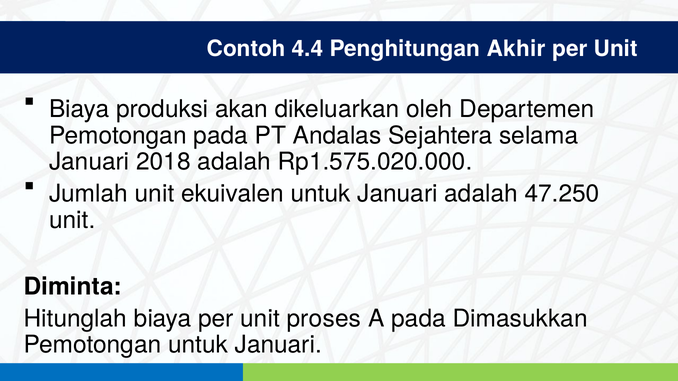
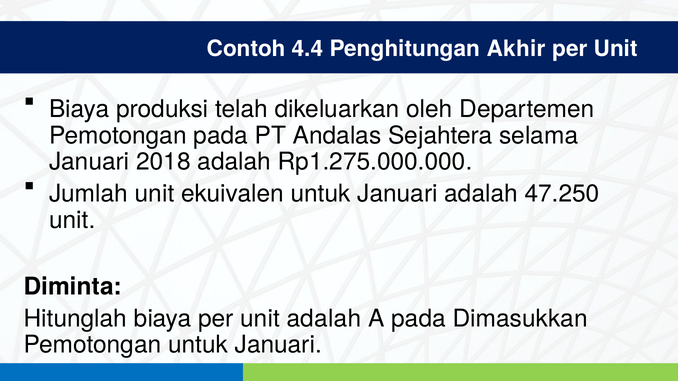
akan: akan -> telah (242, 109)
Rp1.575.020.000: Rp1.575.020.000 -> Rp1.275.000.000 (375, 162)
unit proses: proses -> adalah (324, 319)
